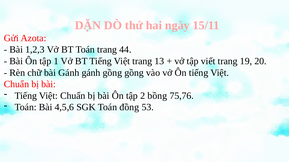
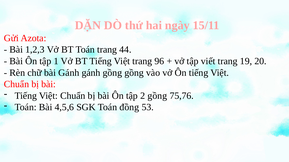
13: 13 -> 96 (159, 61)
2 bồng: bồng -> gồng (157, 96)
